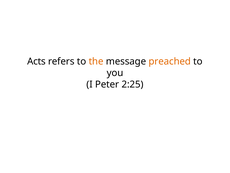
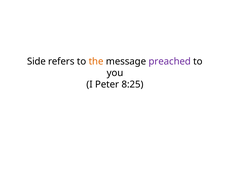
Acts: Acts -> Side (36, 61)
preached colour: orange -> purple (170, 61)
2:25: 2:25 -> 8:25 (133, 84)
